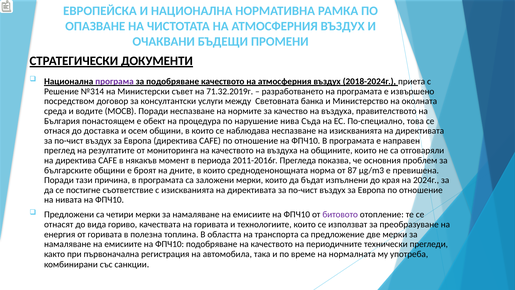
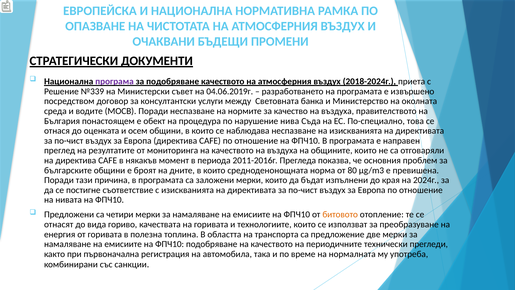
№314: №314 -> №339 (92, 91)
71.32.2019г: 71.32.2019г -> 04.06.2019г (230, 91)
доставка: доставка -> оценката (101, 131)
87: 87 -> 80 (352, 170)
битовото colour: purple -> orange (340, 214)
